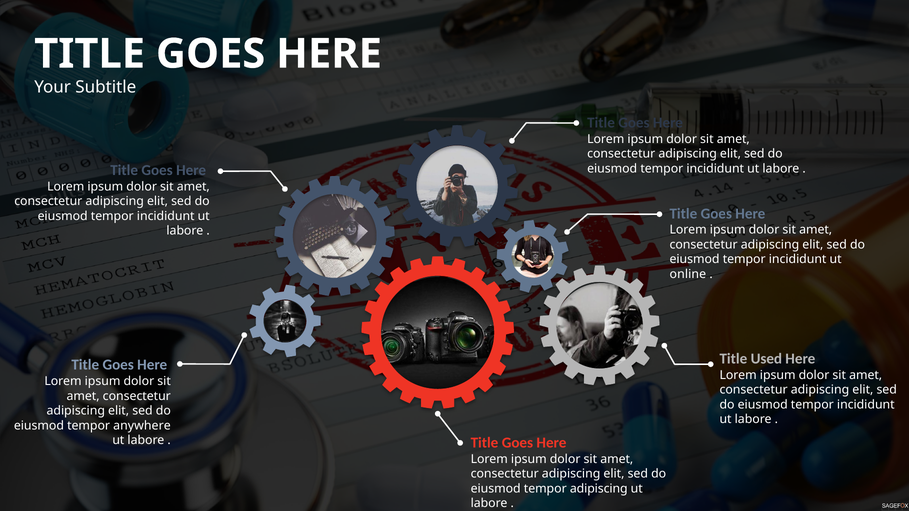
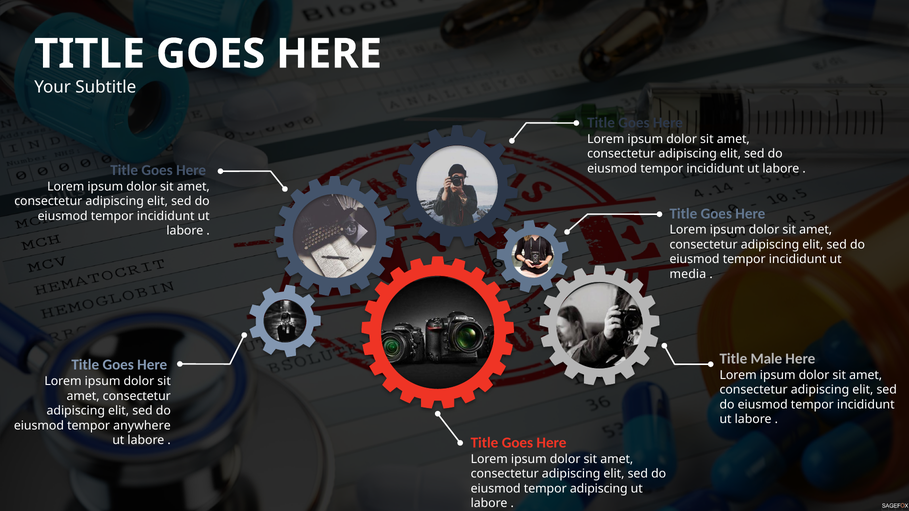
online: online -> media (688, 274)
Used: Used -> Male (766, 359)
